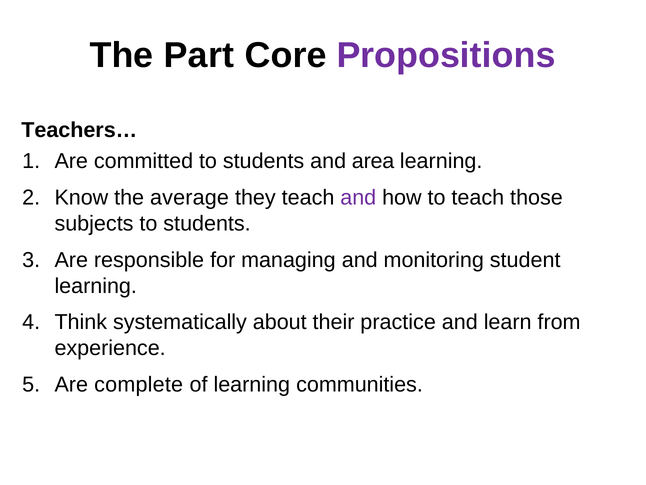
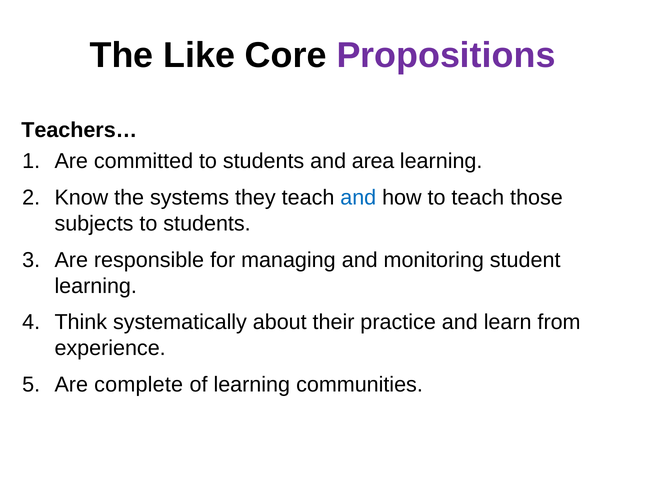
Part: Part -> Like (199, 55)
average: average -> systems (190, 198)
and colour: purple -> blue (358, 198)
